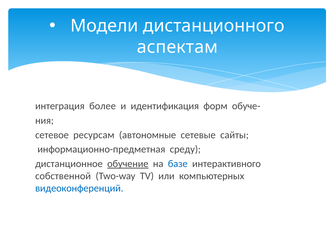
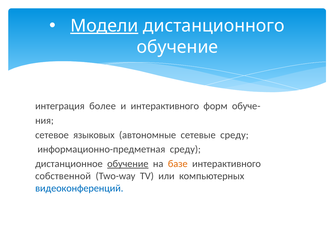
Модели underline: none -> present (104, 26)
аспектам: аспектам -> обучение (177, 47)
и идентификация: идентификация -> интерактивного (165, 106)
ресурсам: ресурсам -> языковых (94, 135)
сетевые сайты: сайты -> среду (234, 135)
базе colour: blue -> orange (178, 164)
